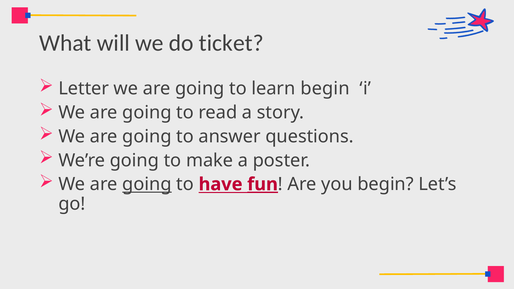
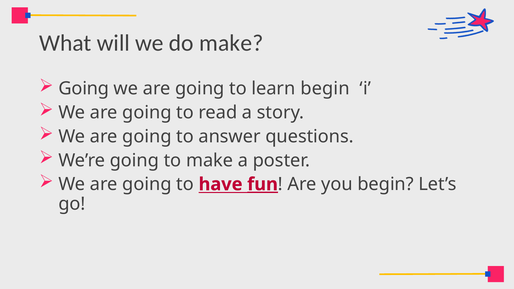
do ticket: ticket -> make (231, 43)
Letter: Letter -> Going (84, 89)
going underline: present -> none (147, 184)
